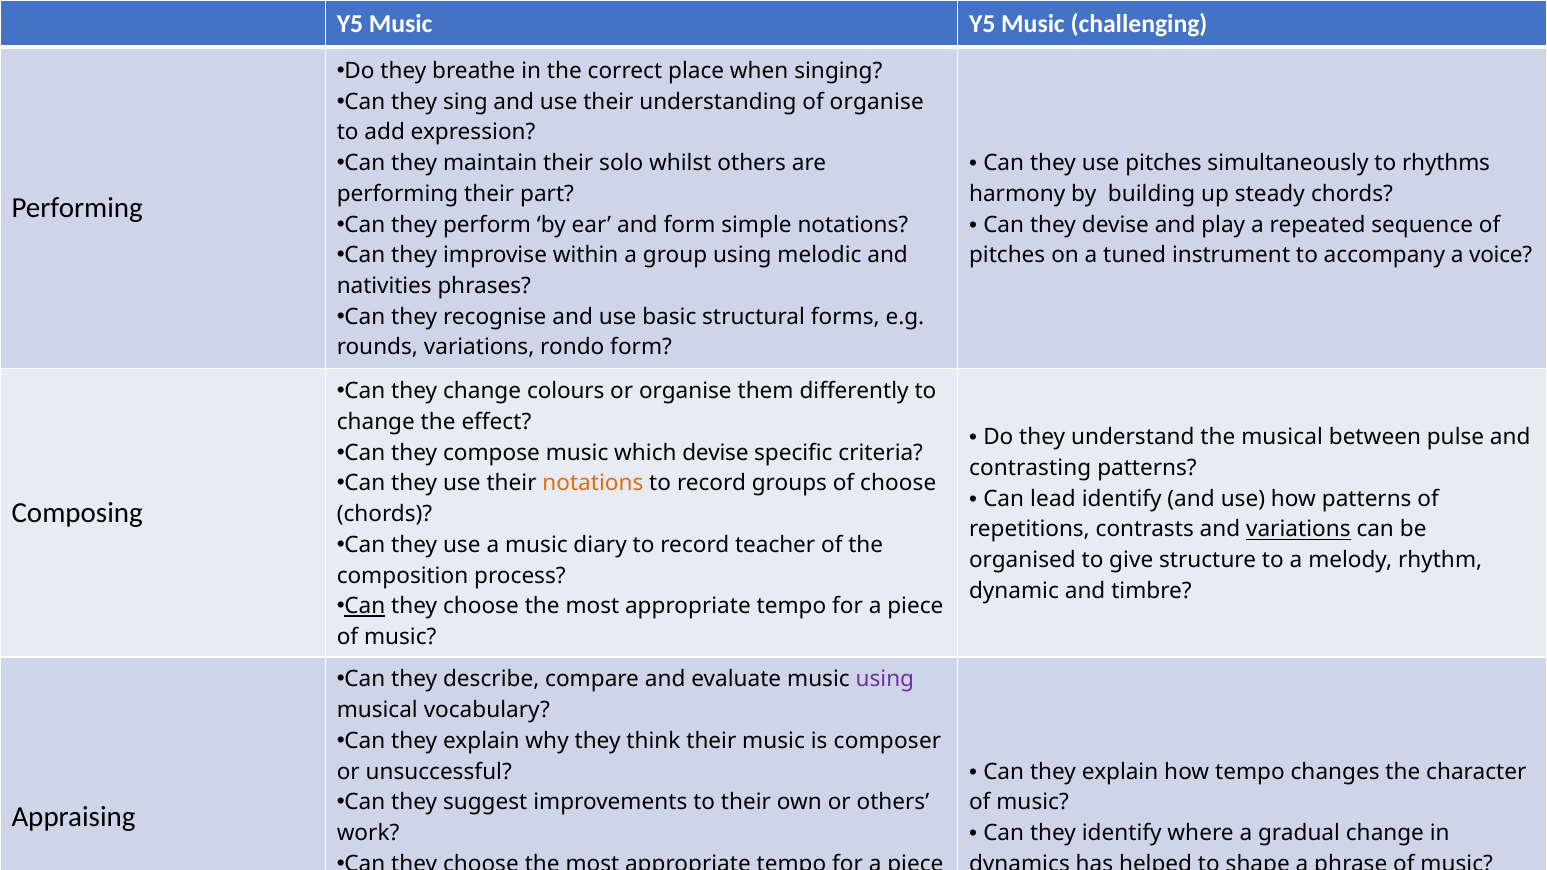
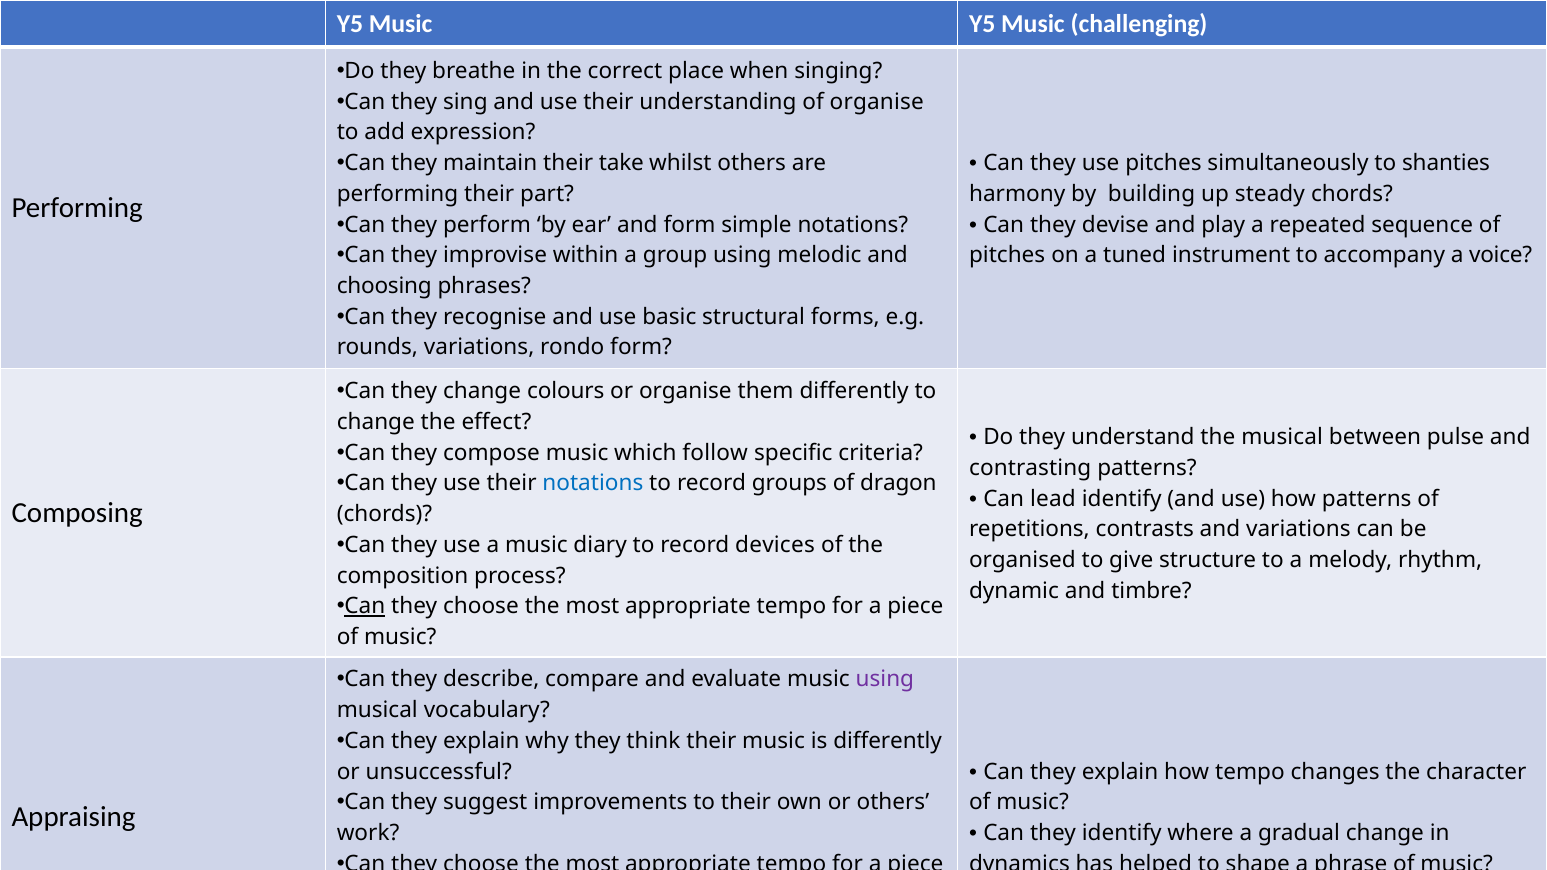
solo: solo -> take (621, 163)
rhythms: rhythms -> shanties (1446, 163)
nativities: nativities -> choosing (384, 286)
which devise: devise -> follow (715, 453)
notations colour: orange -> blue (593, 484)
of choose: choose -> dragon (898, 484)
variations underline: present -> none (1298, 530)
teacher: teacher -> devices (775, 545)
is composer: composer -> differently (888, 741)
